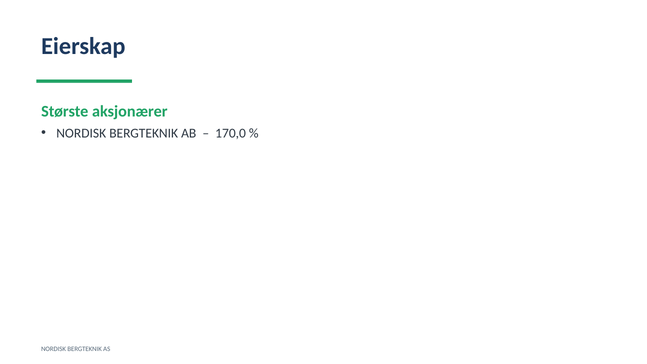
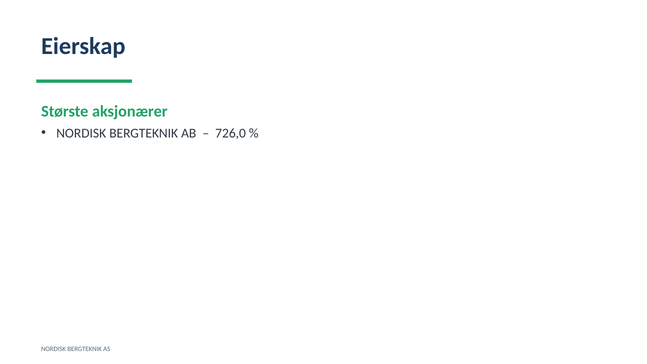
170,0: 170,0 -> 726,0 (231, 133)
